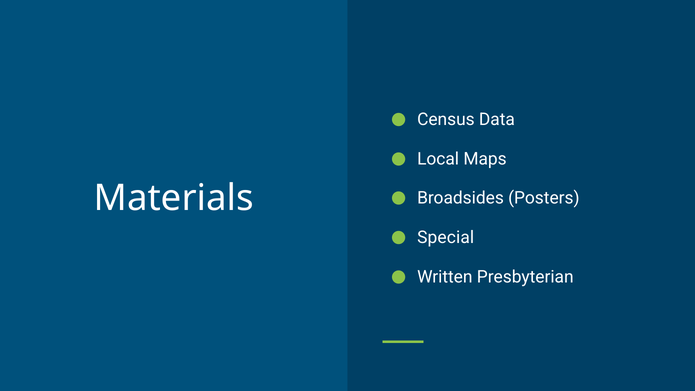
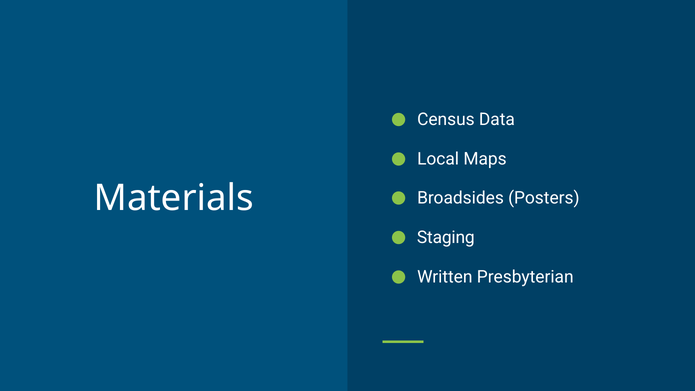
Special: Special -> Staging (446, 238)
